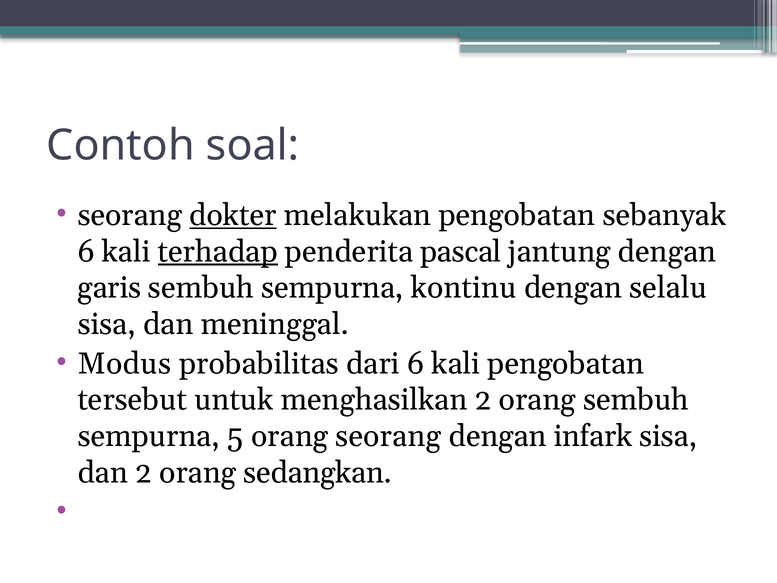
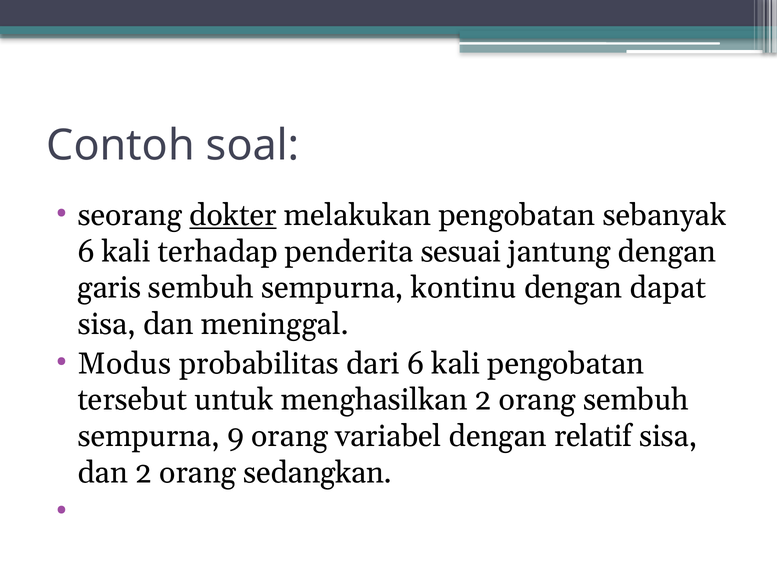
terhadap underline: present -> none (218, 251)
pascal: pascal -> sesuai (461, 251)
selalu: selalu -> dapat (668, 288)
5: 5 -> 9 (236, 436)
orang seorang: seorang -> variabel (388, 436)
infark: infark -> relatif (593, 436)
